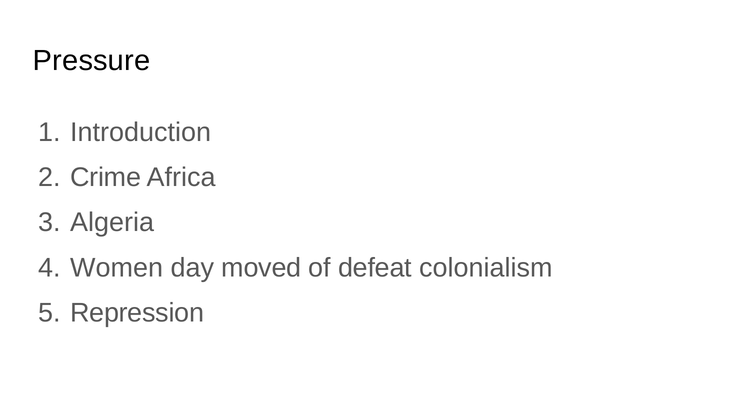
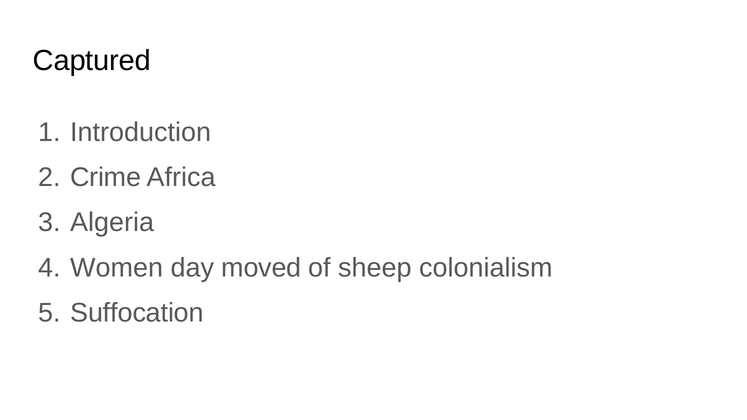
Pressure: Pressure -> Captured (92, 60)
defeat: defeat -> sheep (375, 268)
Repression: Repression -> Suffocation (137, 313)
